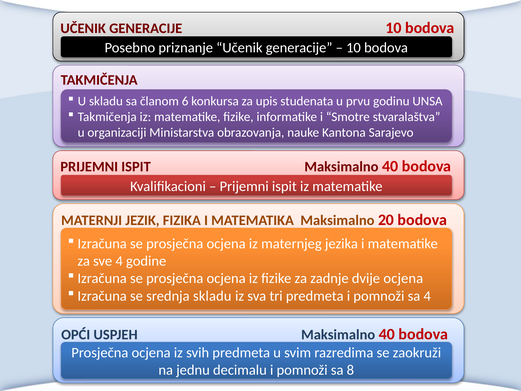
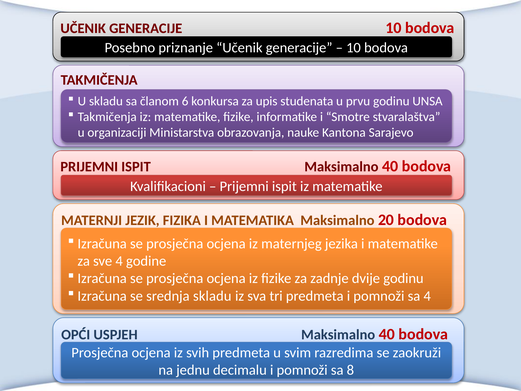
dvije ocjena: ocjena -> godinu (403, 278)
